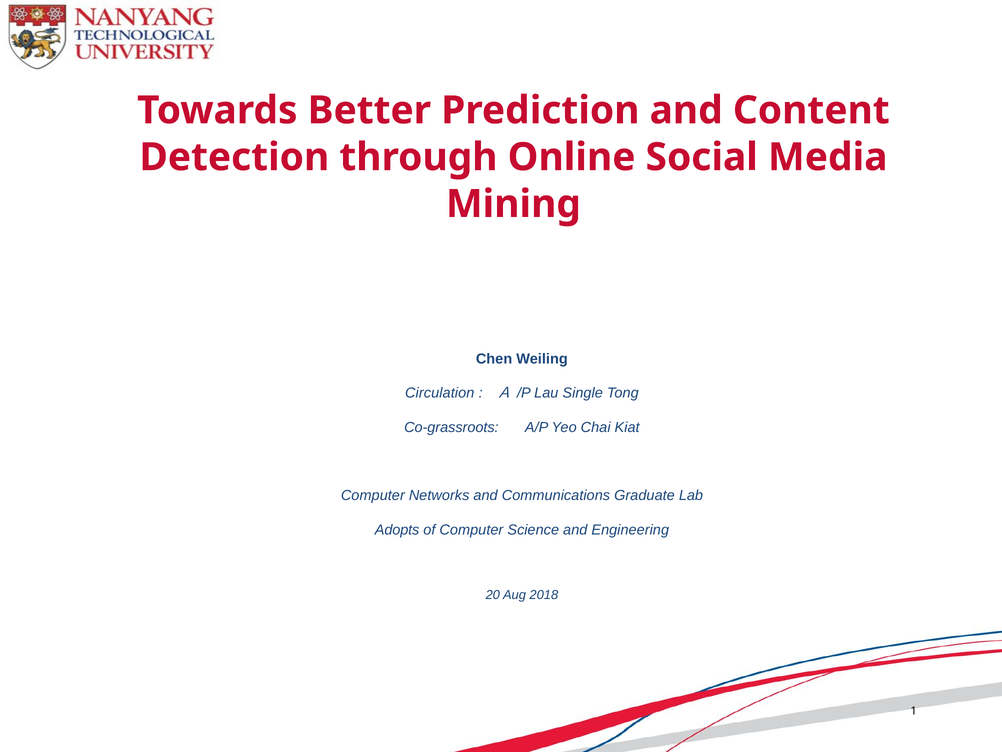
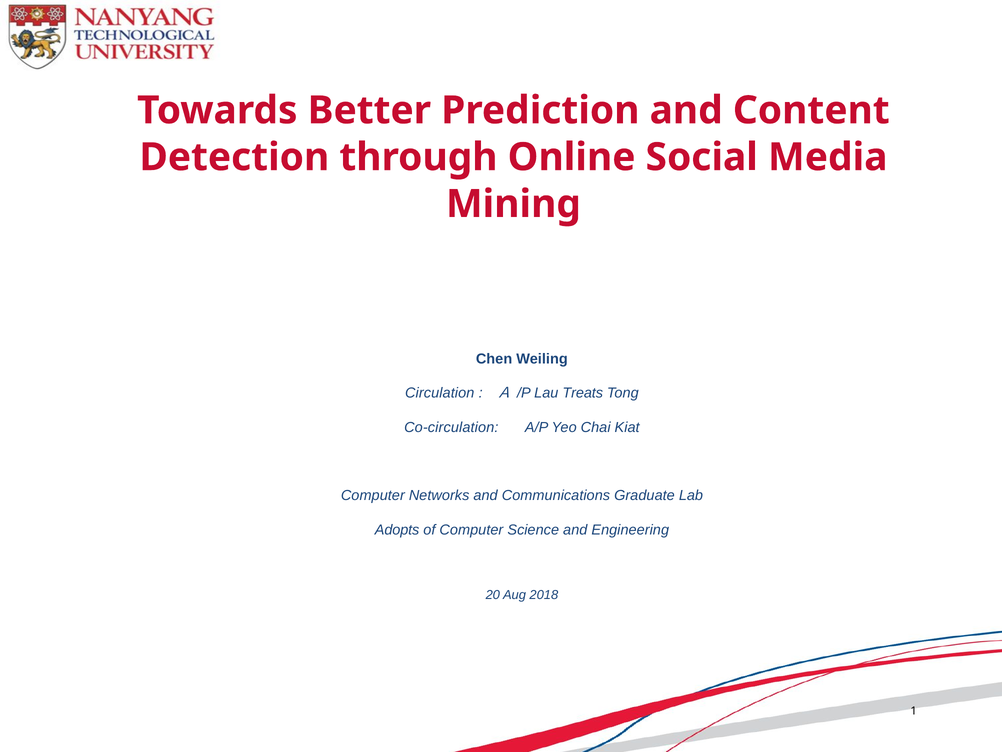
Single: Single -> Treats (583, 393)
Co-grassroots: Co-grassroots -> Co-circulation (451, 427)
